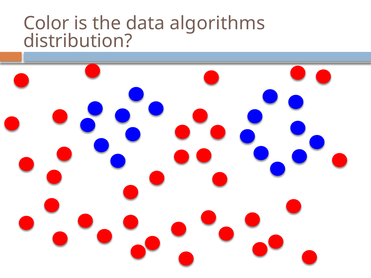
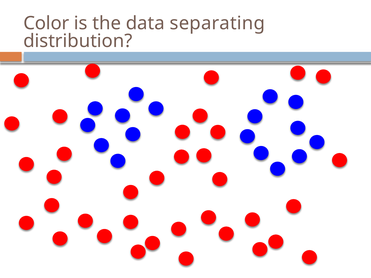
algorithms: algorithms -> separating (217, 23)
